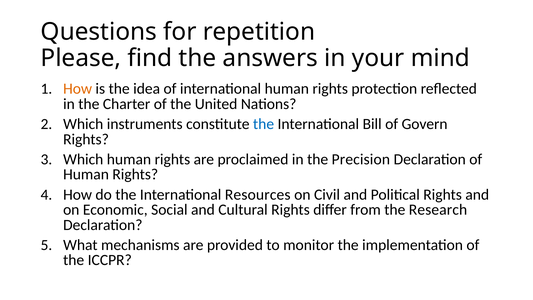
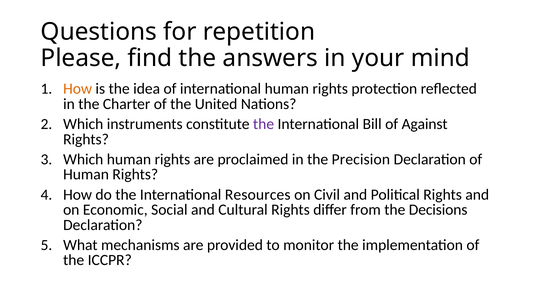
the colour: blue -> purple (264, 124)
Govern: Govern -> Against (425, 124)
Research: Research -> Decisions (438, 210)
